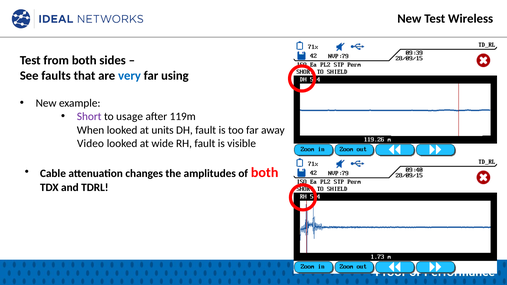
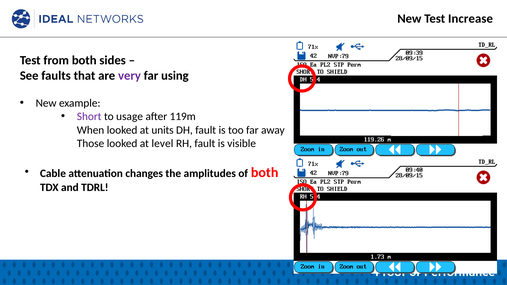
Wireless: Wireless -> Increase (471, 19)
very colour: blue -> purple (129, 76)
Video: Video -> Those (91, 144)
wide: wide -> level (162, 144)
